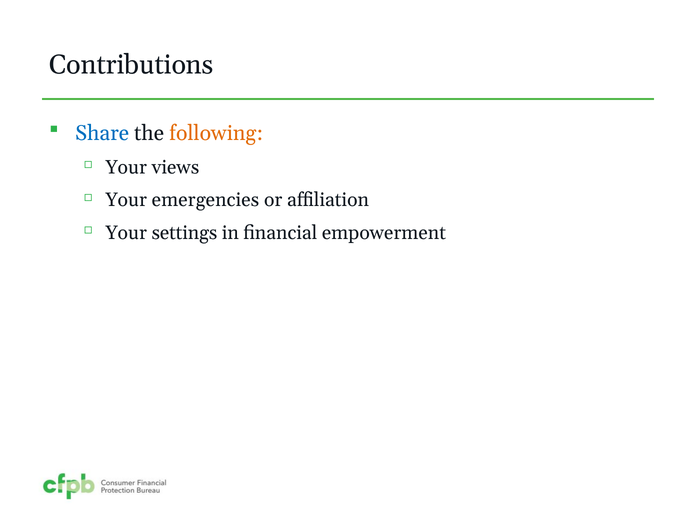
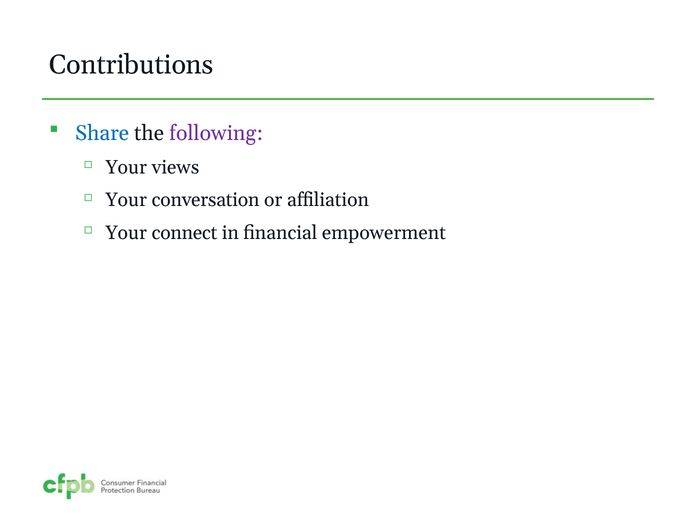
following colour: orange -> purple (216, 133)
emergencies: emergencies -> conversation (206, 200)
settings: settings -> connect (185, 233)
